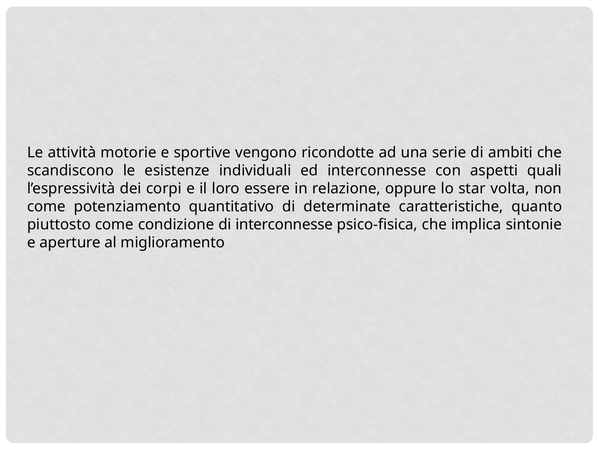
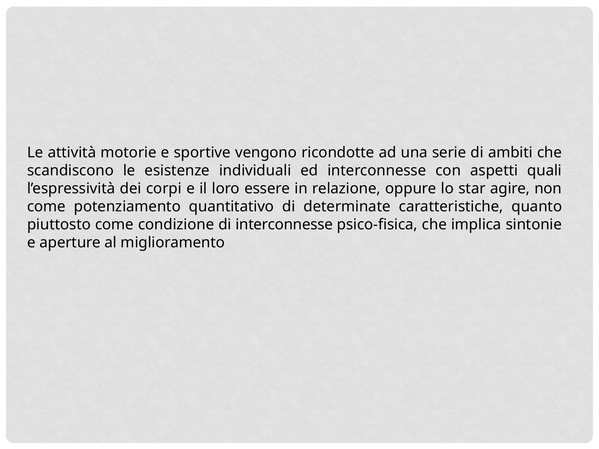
volta: volta -> agire (510, 189)
